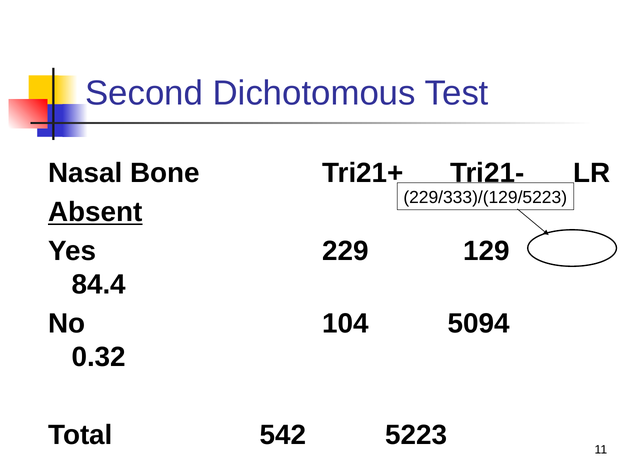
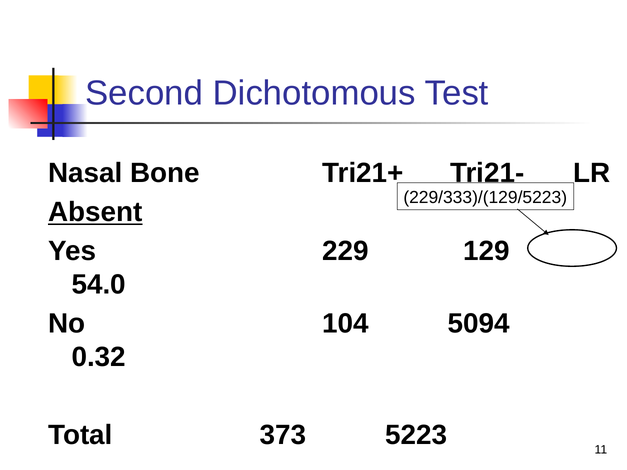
84.4: 84.4 -> 54.0 (99, 285)
542: 542 -> 373 (283, 435)
